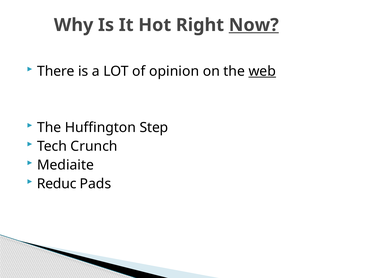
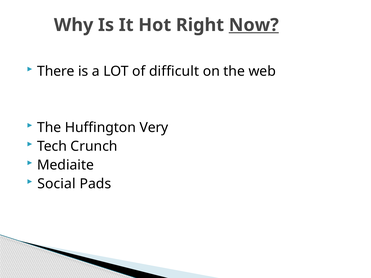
opinion: opinion -> difficult (174, 71)
web underline: present -> none (262, 71)
Step: Step -> Very (154, 128)
Reduc: Reduc -> Social (57, 184)
